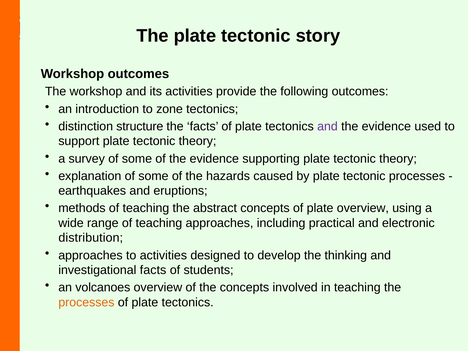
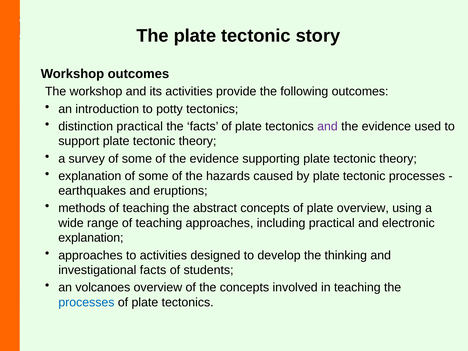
zone: zone -> potty (169, 109)
distinction structure: structure -> practical (140, 126)
distribution: distribution -> explanation (91, 238)
processes colour: orange -> blue (86, 302)
